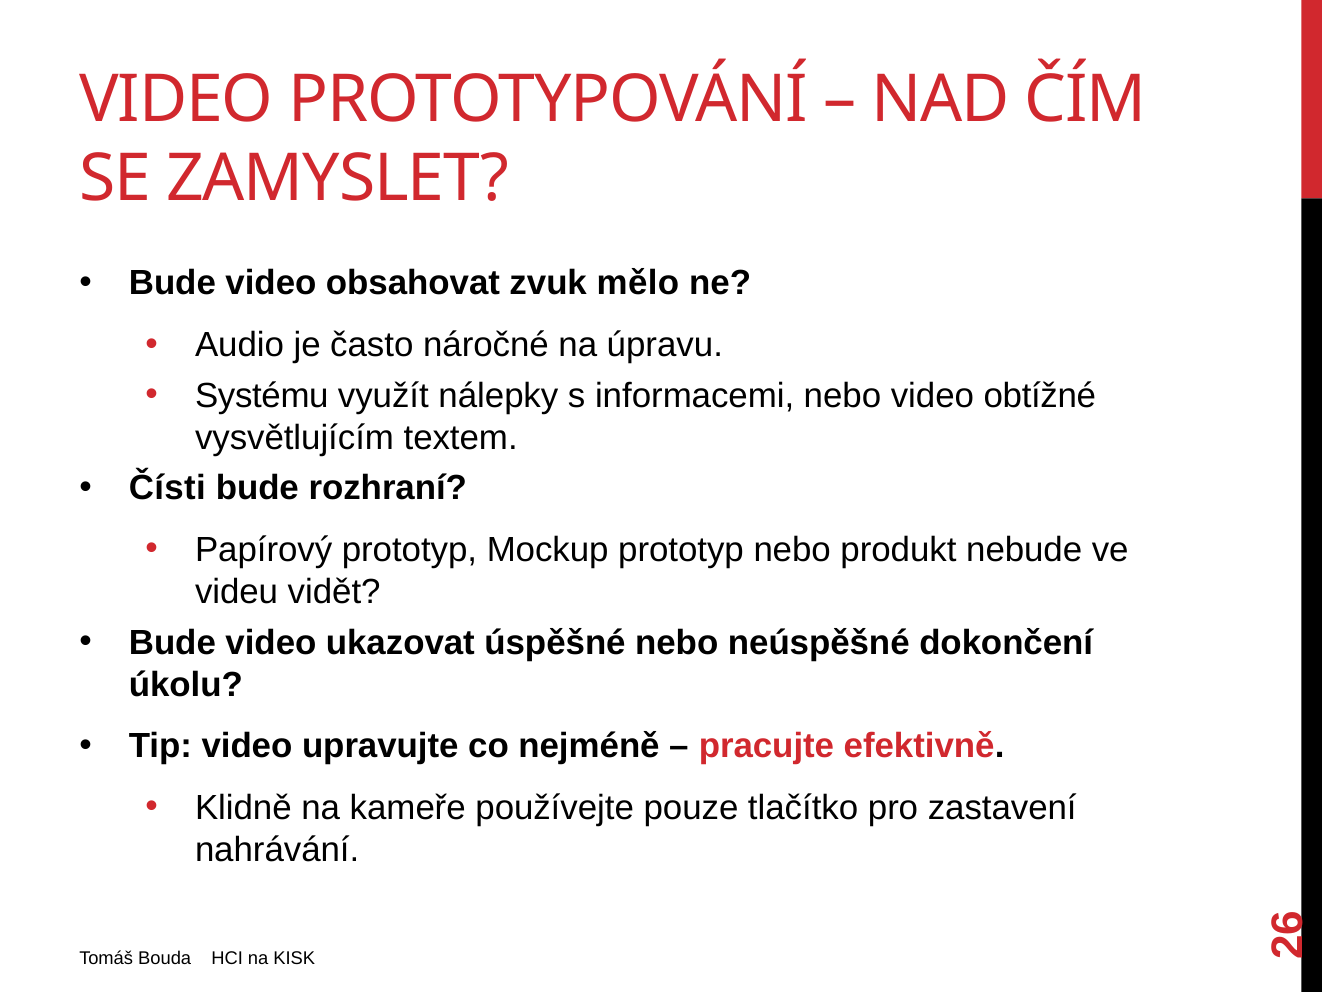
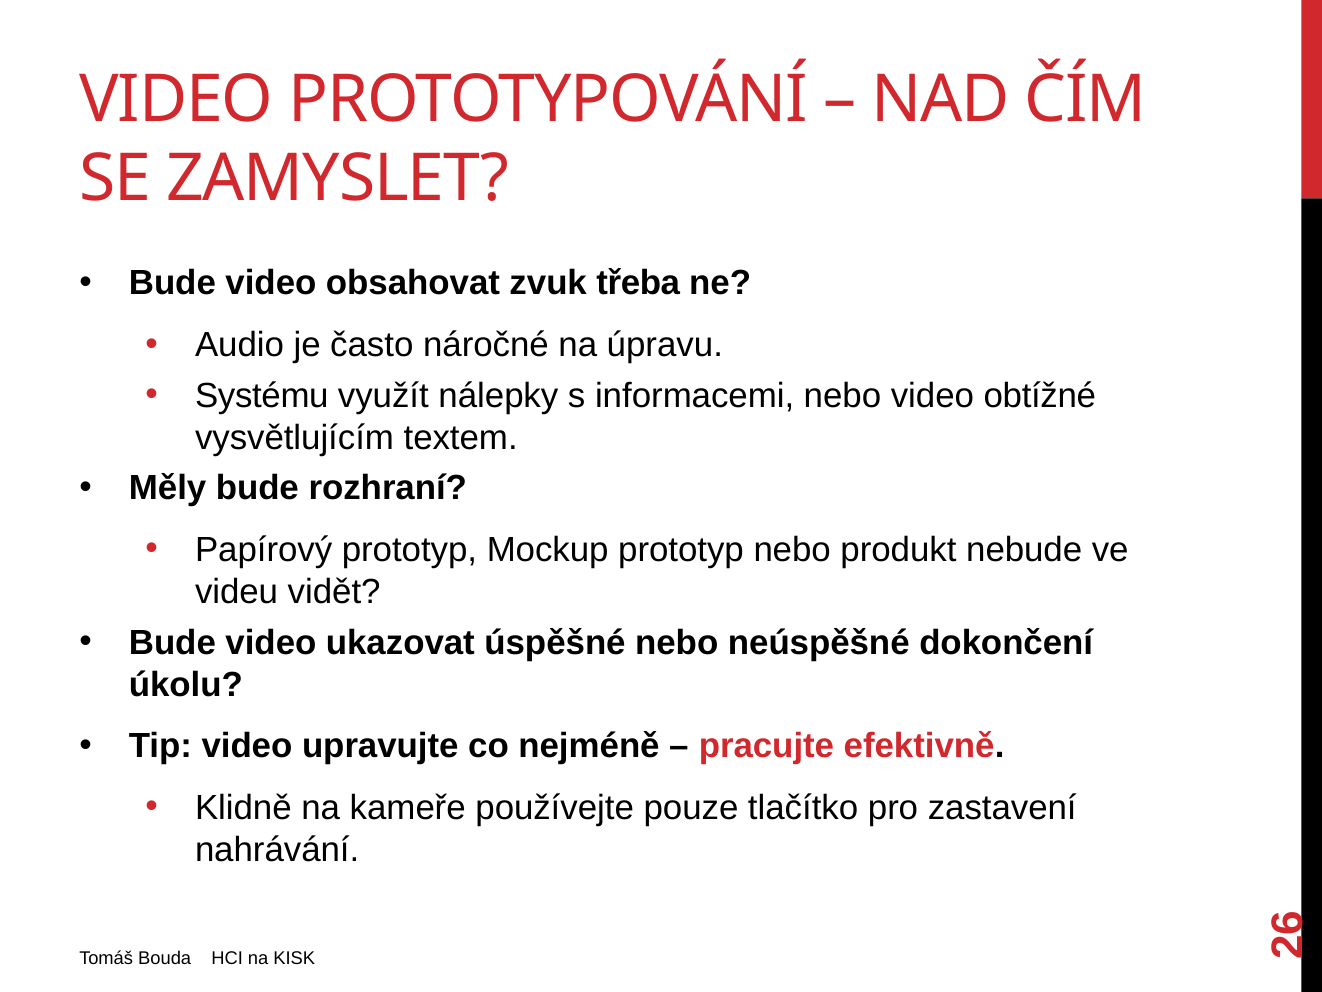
mělo: mělo -> třeba (638, 283)
Čísti: Čísti -> Měly (168, 488)
